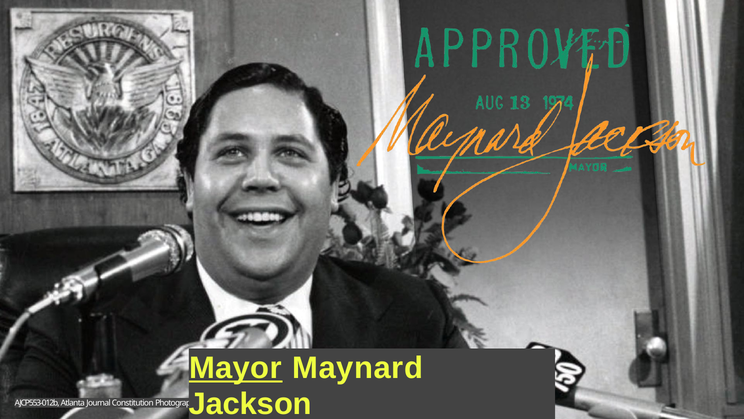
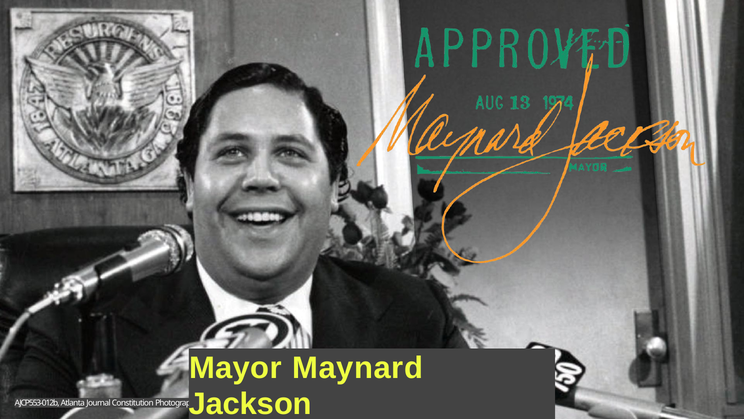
Mayor underline: present -> none (235, 368)
